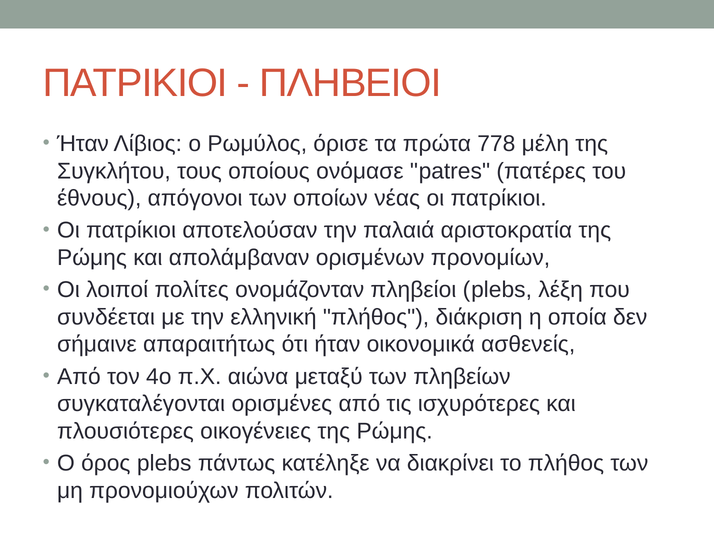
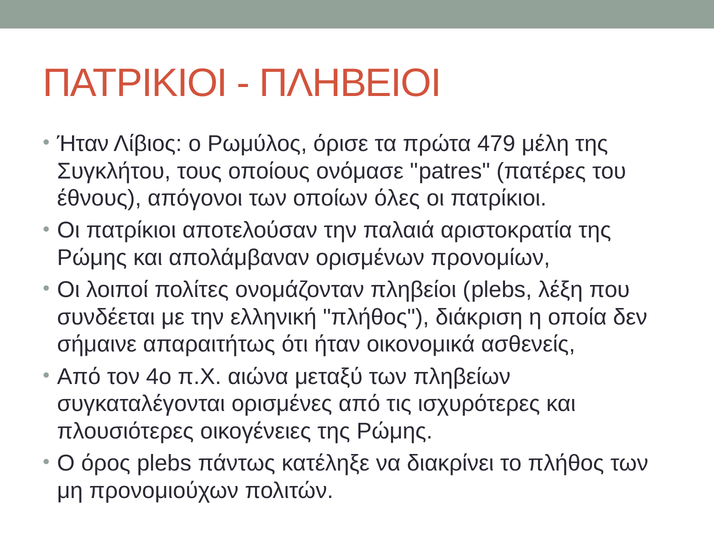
778: 778 -> 479 (496, 144)
νέας: νέας -> όλες (397, 198)
